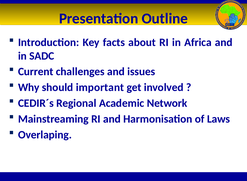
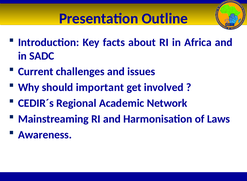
Overlaping: Overlaping -> Awareness (45, 134)
